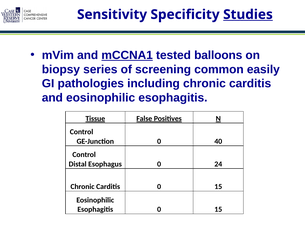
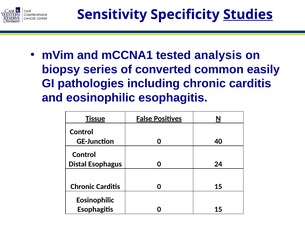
mCCNA1 underline: present -> none (127, 55)
balloons: balloons -> analysis (218, 55)
screening: screening -> converted (163, 70)
